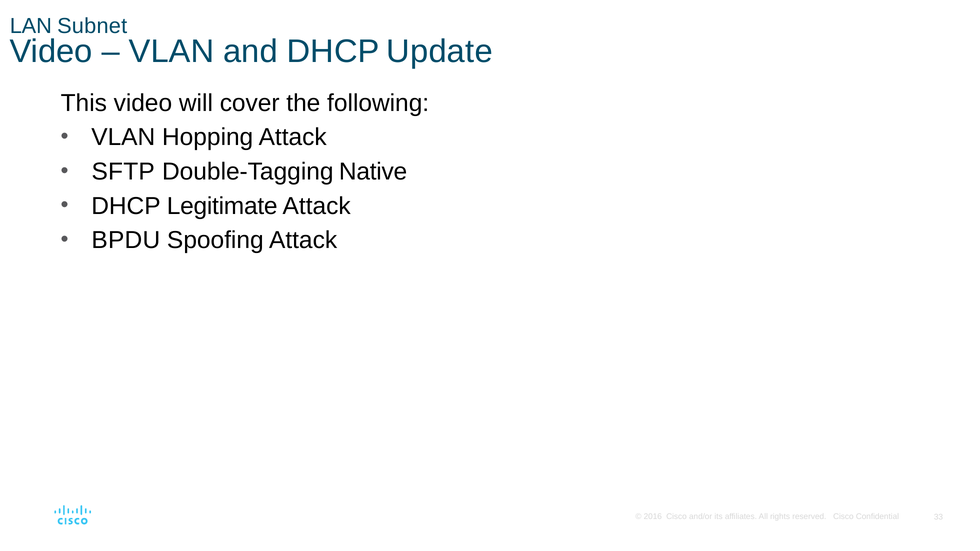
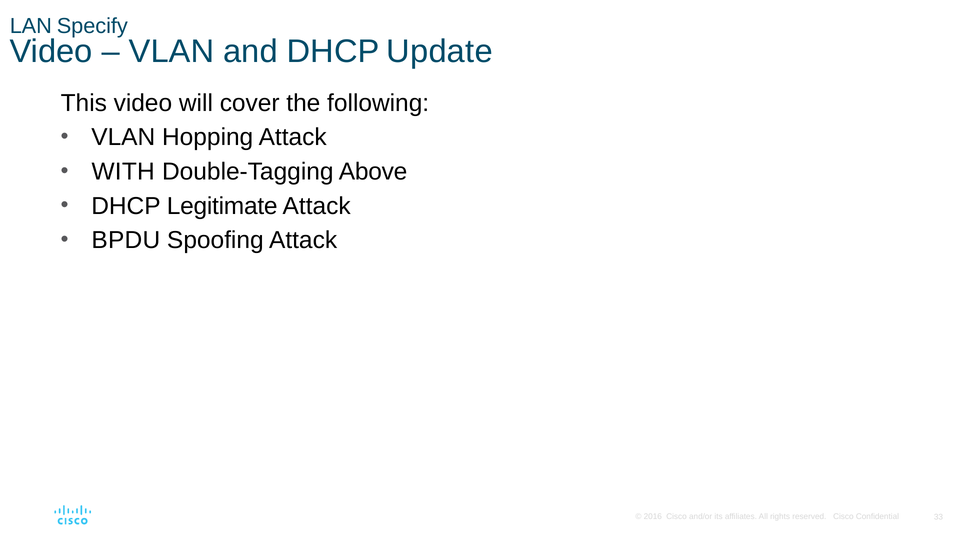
Subnet: Subnet -> Specify (92, 26)
SFTP: SFTP -> WITH (123, 172)
Native: Native -> Above (373, 172)
